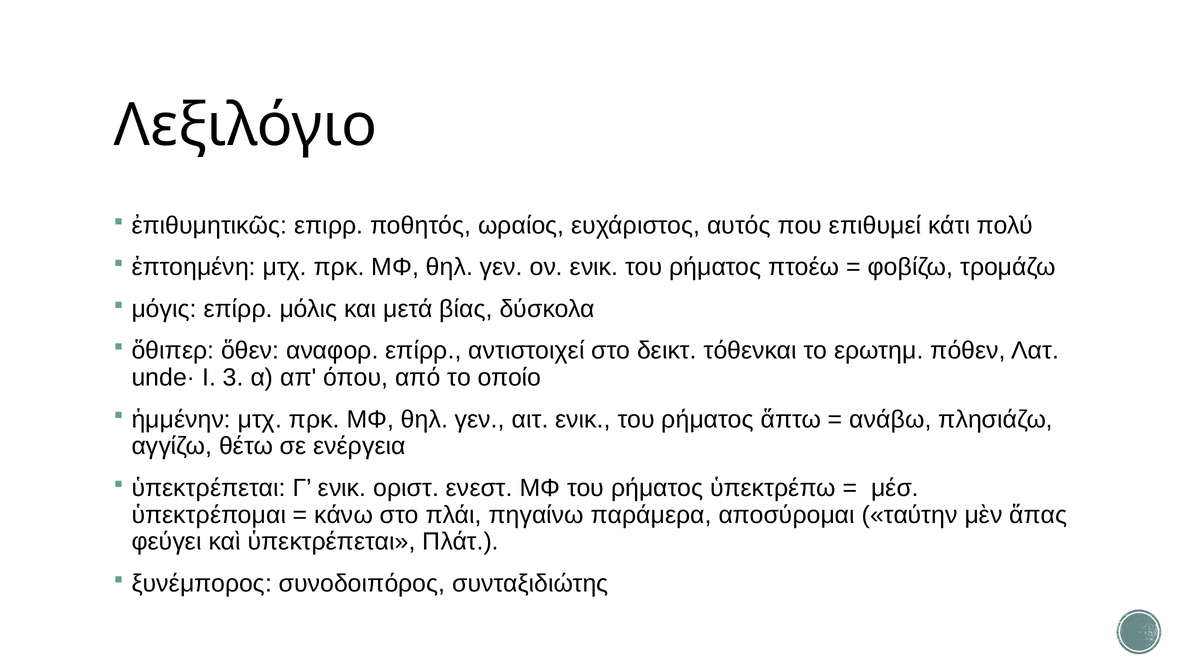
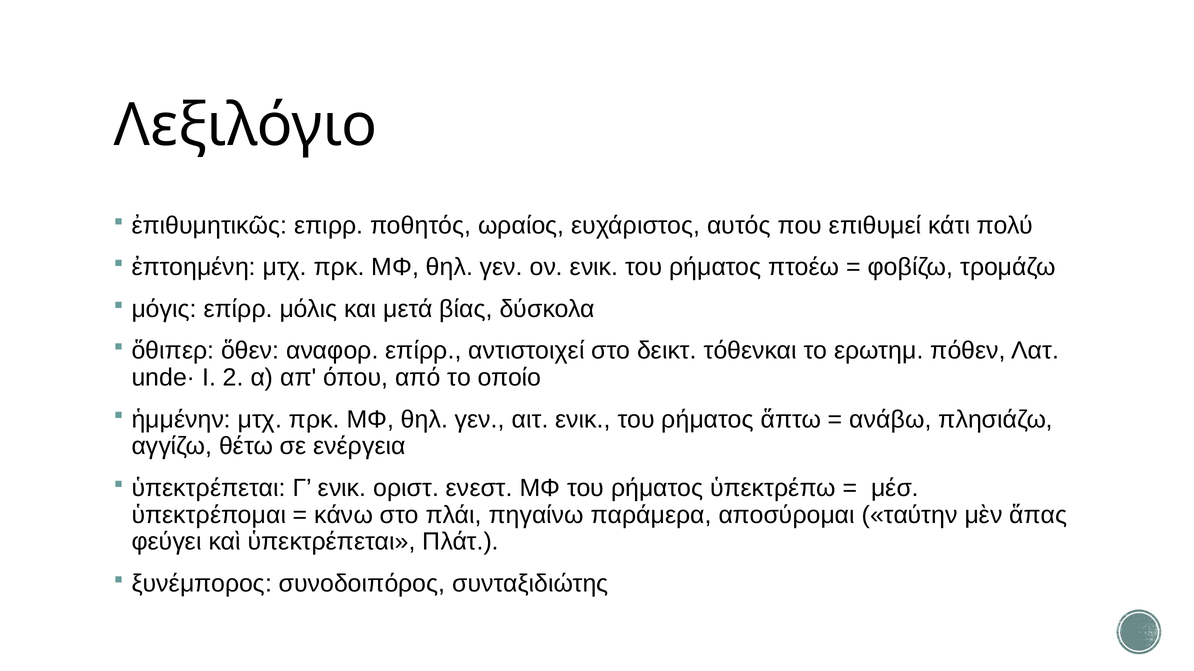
3: 3 -> 2 (233, 378)
